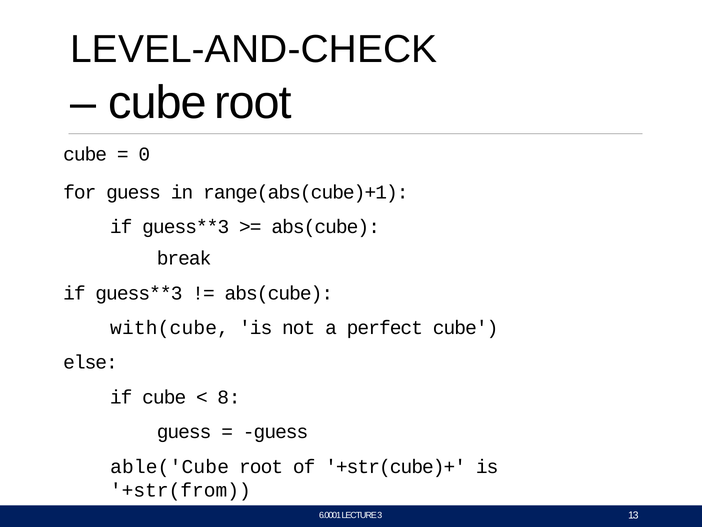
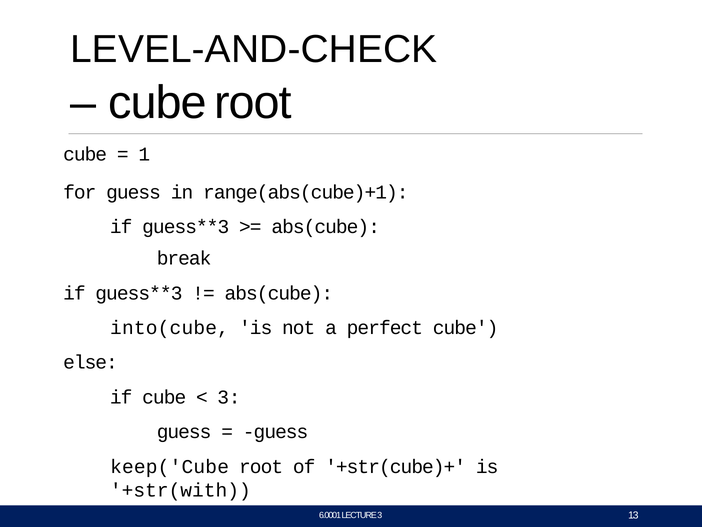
0: 0 -> 1 (144, 154)
with(cube: with(cube -> into(cube (170, 328)
8: 8 -> 3 (229, 397)
able('Cube: able('Cube -> keep('Cube (170, 466)
+str(from: +str(from -> +str(with (180, 490)
